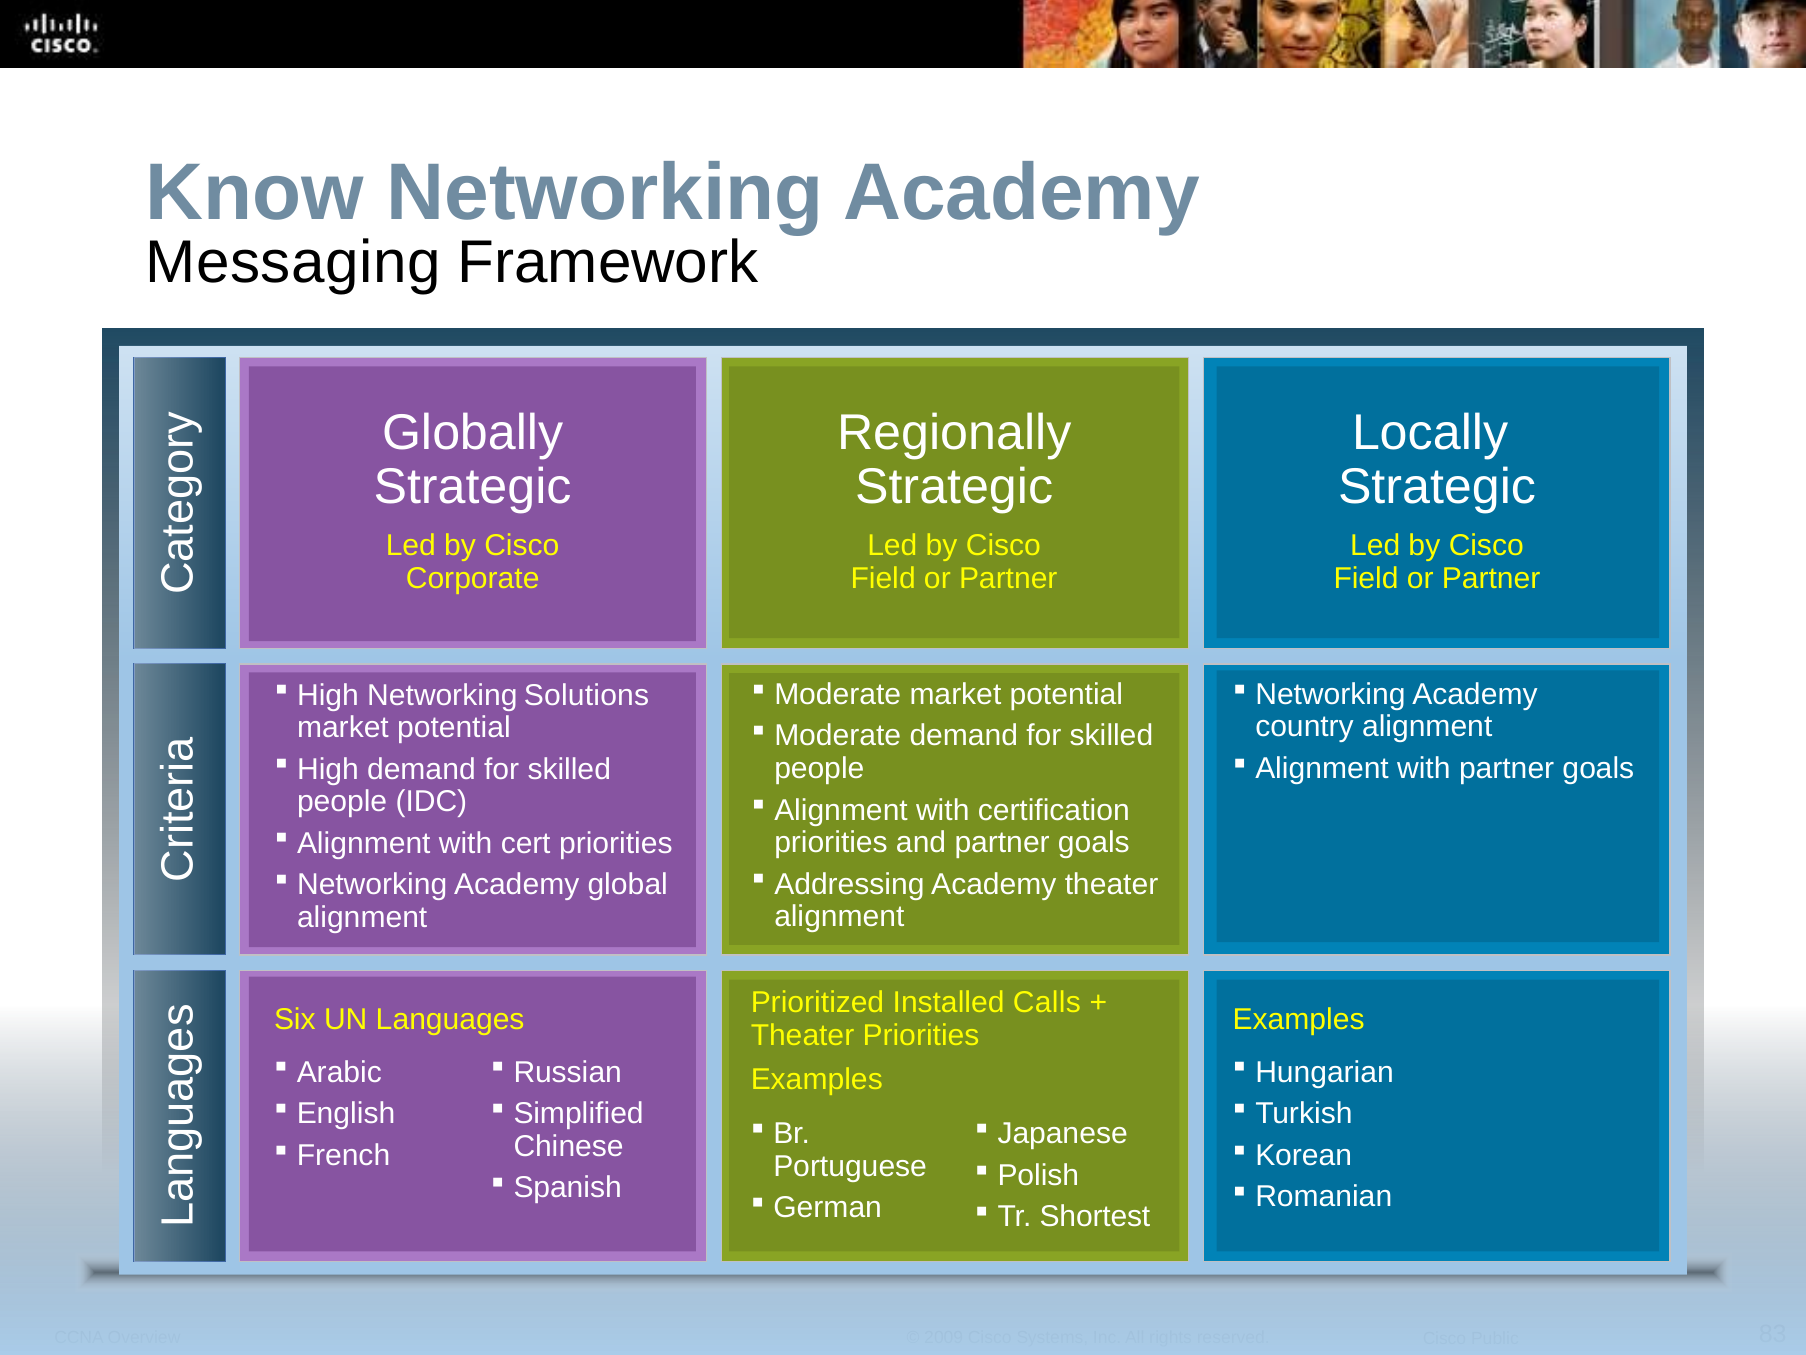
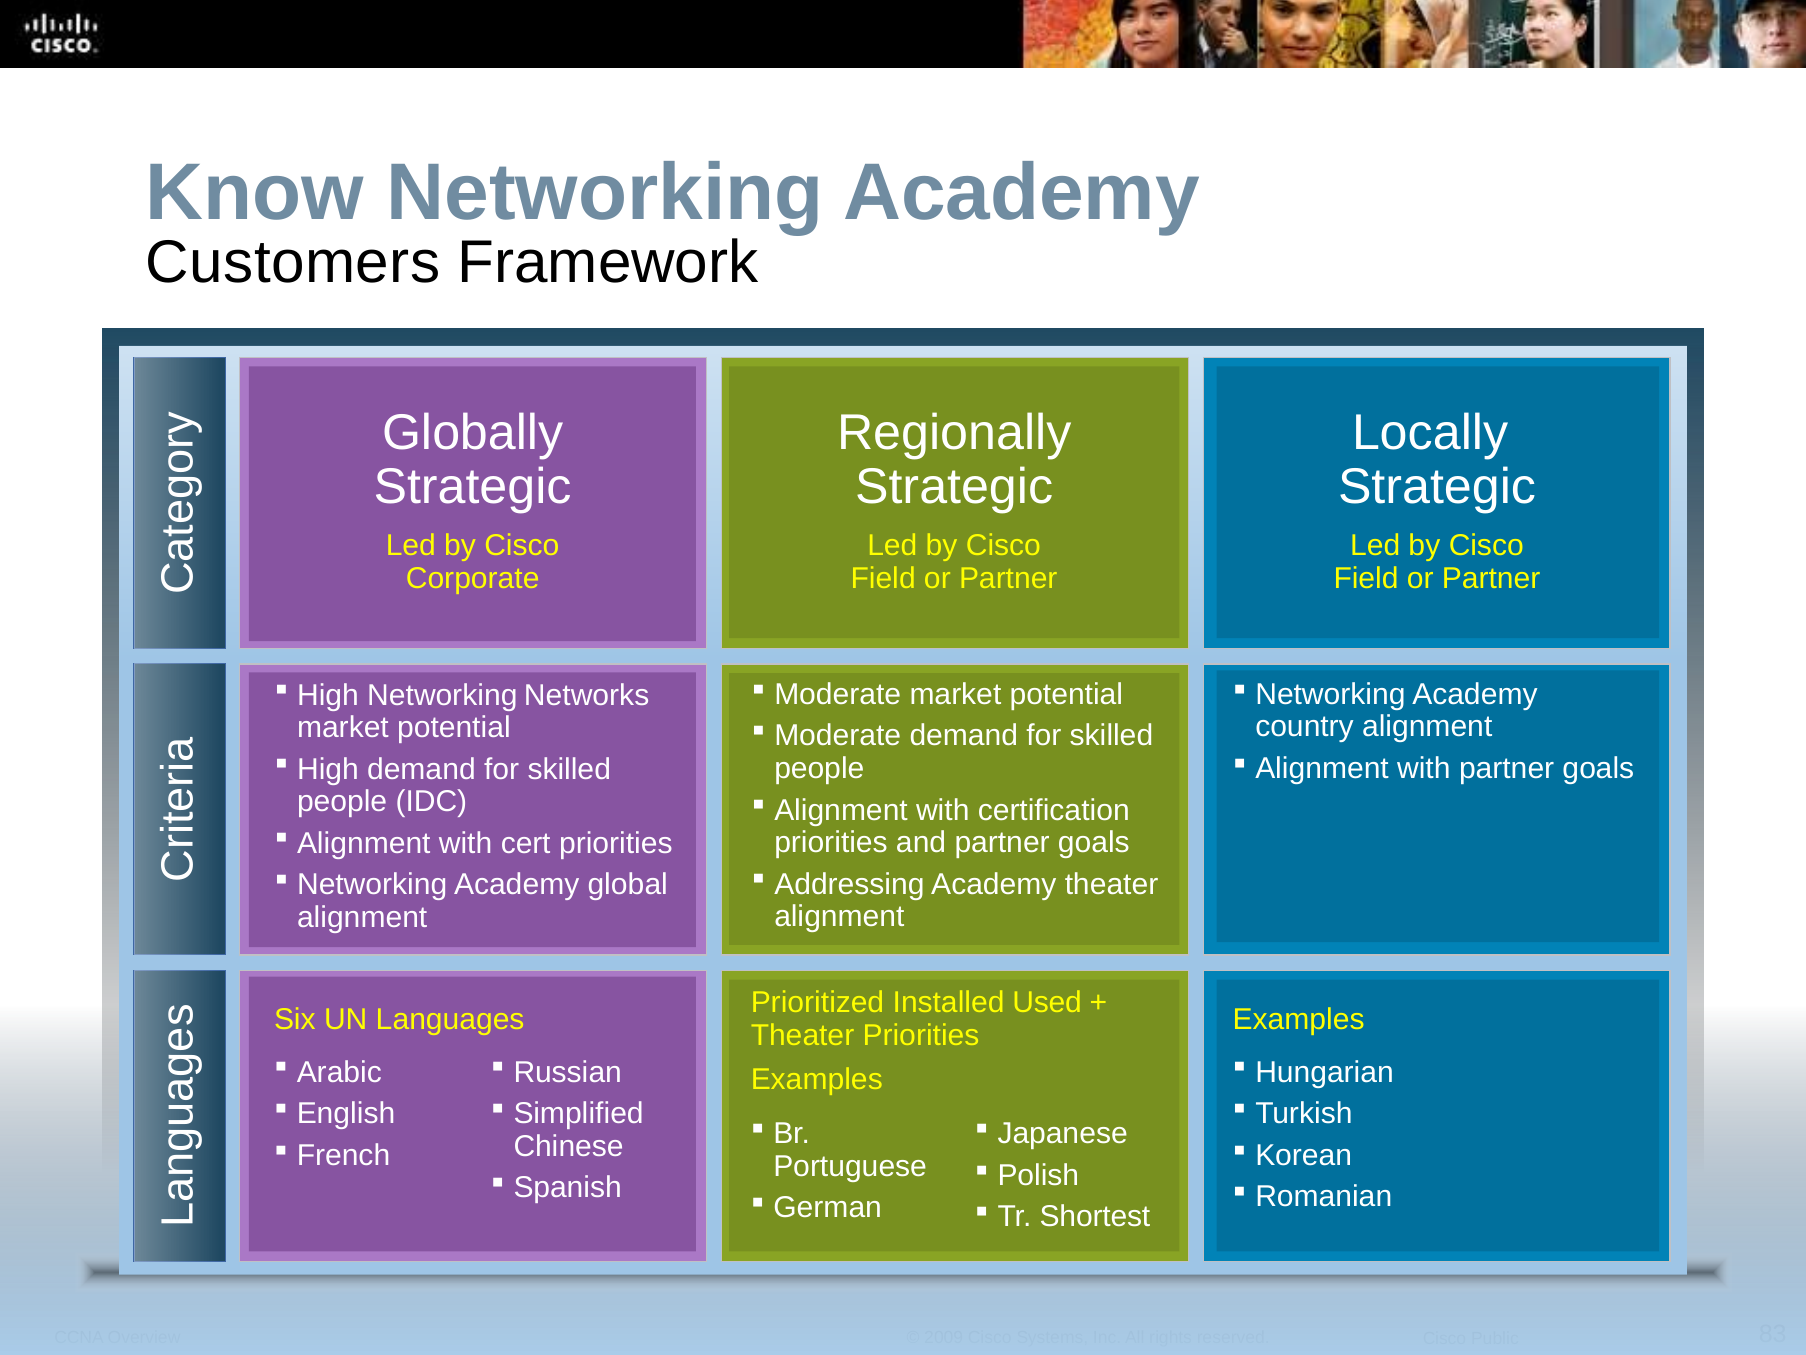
Messaging: Messaging -> Customers (293, 262)
Solutions: Solutions -> Networks (587, 695)
Calls: Calls -> Used (1047, 1002)
